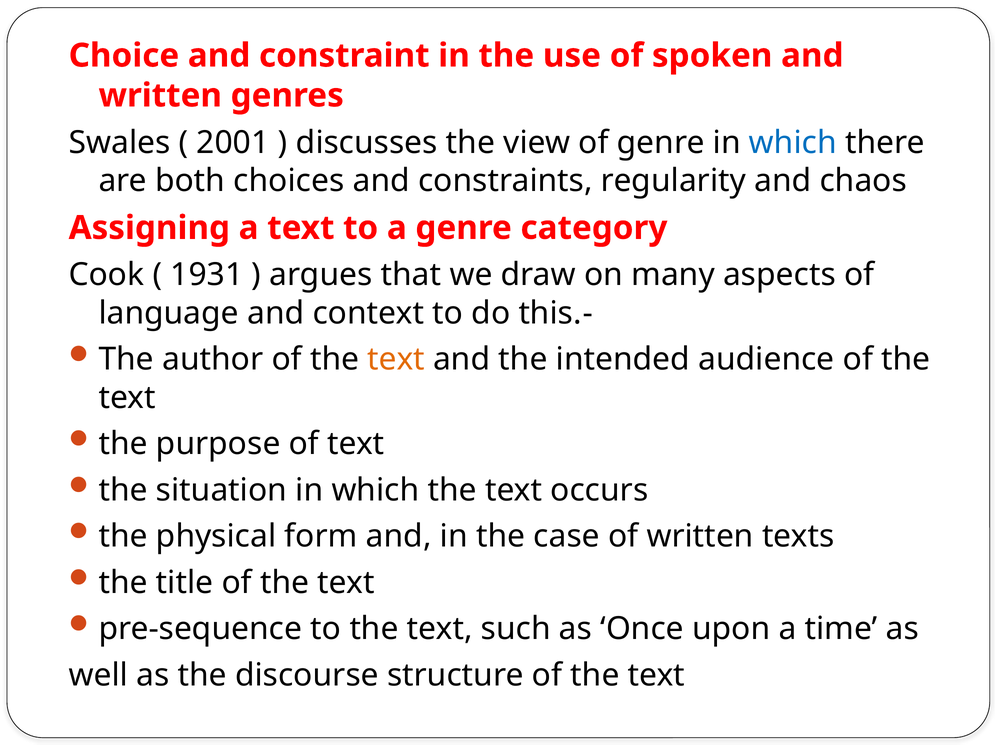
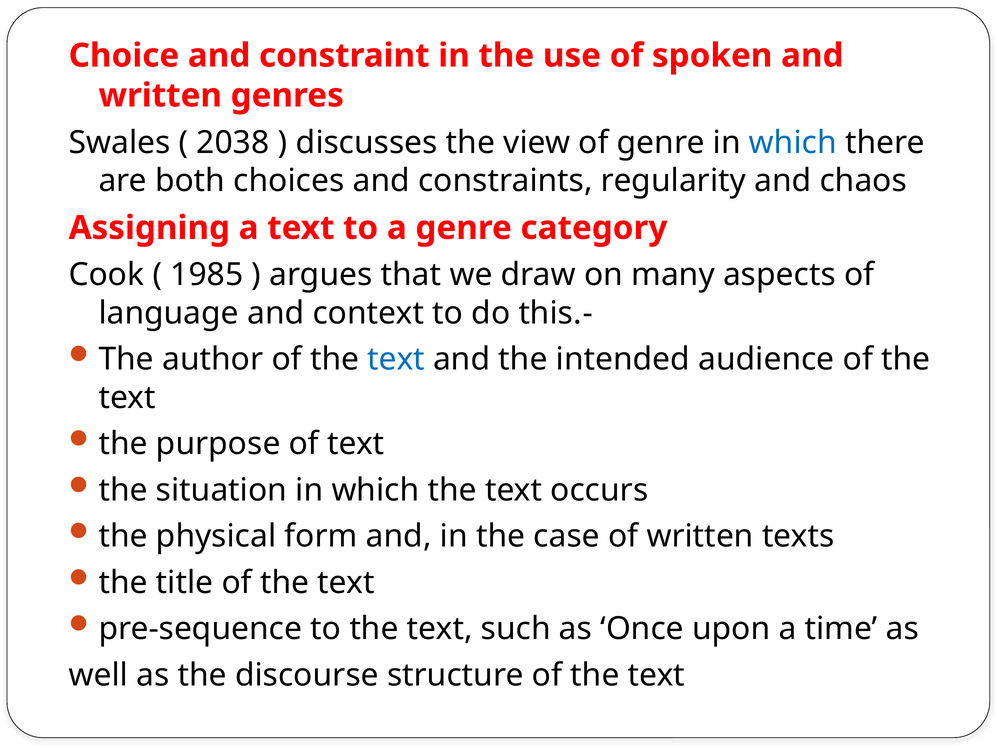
2001: 2001 -> 2038 (233, 142)
1931: 1931 -> 1985 (207, 275)
text colour: orange -> blue (396, 359)
